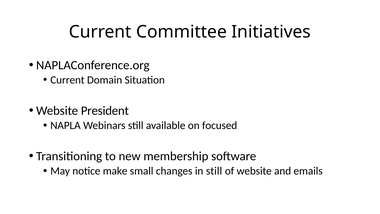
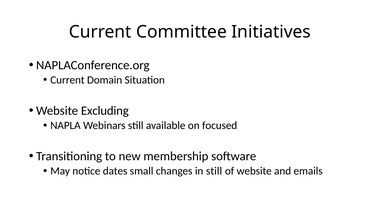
President: President -> Excluding (105, 111)
make: make -> dates (115, 171)
